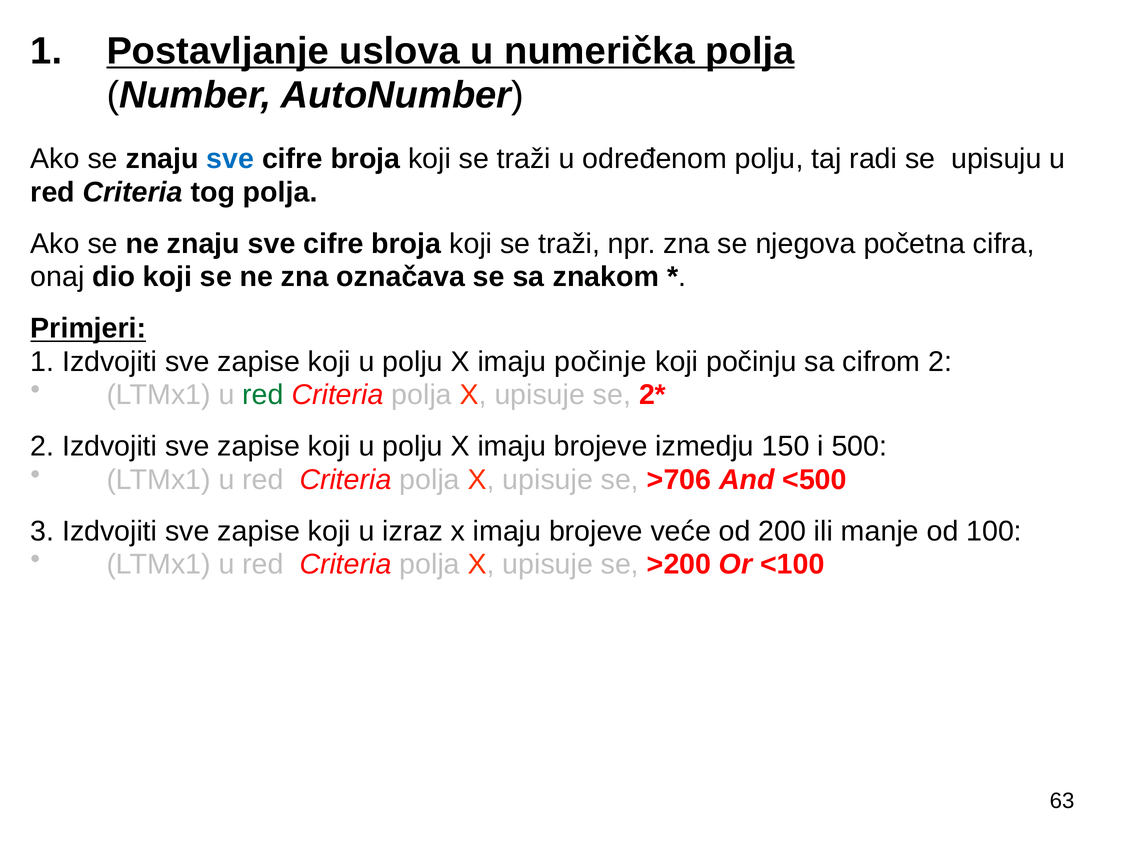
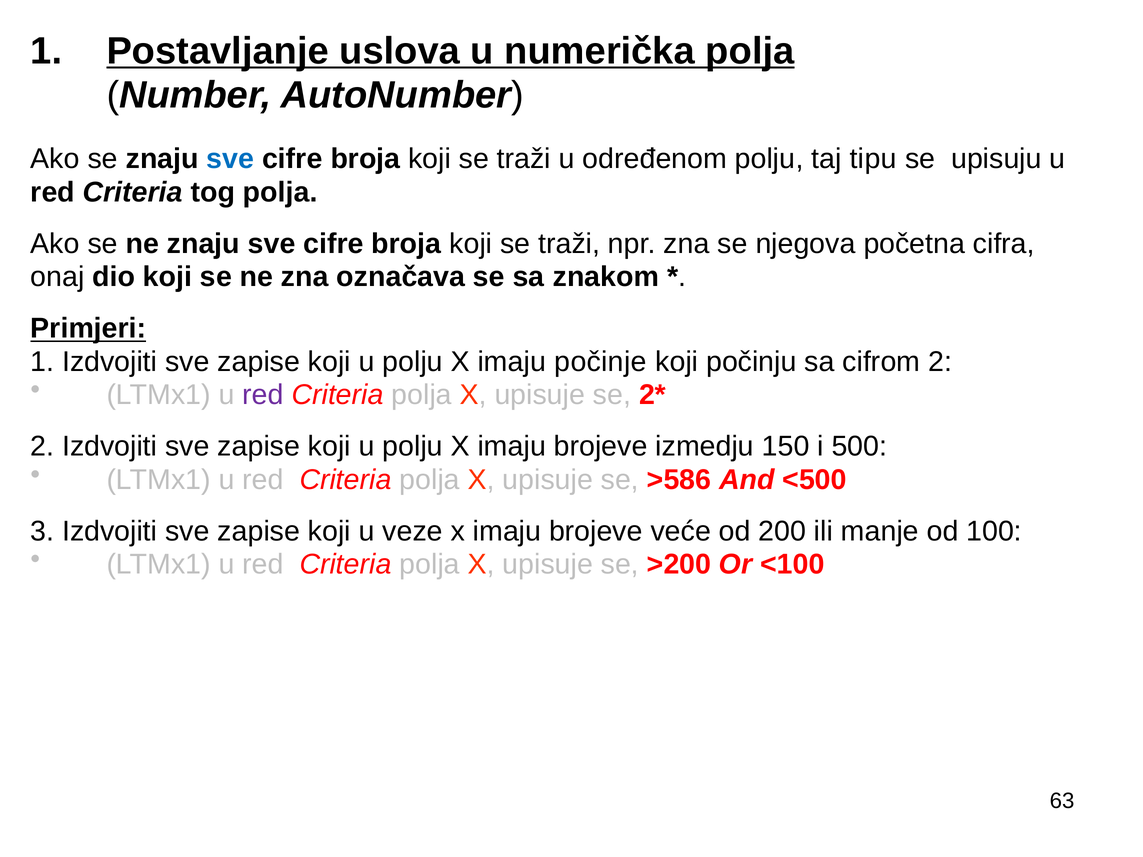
radi: radi -> tipu (873, 159)
red colour: green -> purple (263, 395)
>706: >706 -> >586 (679, 480)
izraz: izraz -> veze (413, 531)
